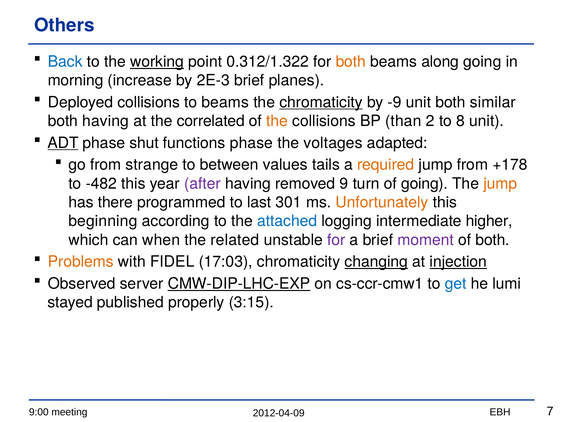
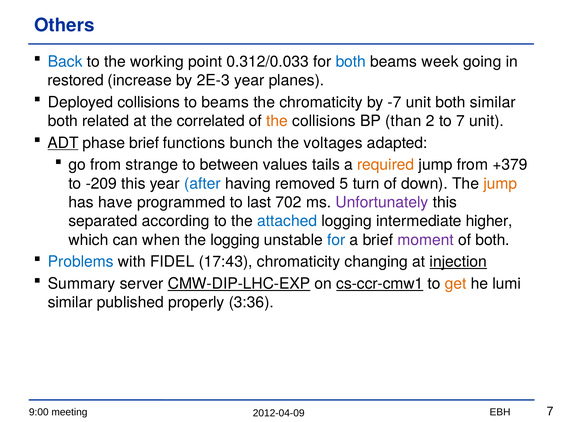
working underline: present -> none (157, 62)
0.312/1.322: 0.312/1.322 -> 0.312/0.033 (268, 62)
both colour: orange -> blue (351, 62)
along: along -> week (440, 62)
morning: morning -> restored (76, 80)
2E-3 brief: brief -> year (249, 80)
chromaticity underline: present -> none (321, 102)
-9: -9 -> -7 (395, 102)
both having: having -> related (106, 121)
to 8: 8 -> 7 (461, 121)
phase shut: shut -> brief (144, 143)
functions phase: phase -> bunch (251, 143)
+178: +178 -> +379 (510, 165)
-482: -482 -> -209 (101, 183)
after colour: purple -> blue (202, 183)
9: 9 -> 5 (344, 183)
of going: going -> down (425, 183)
there: there -> have (115, 202)
301: 301 -> 702 (289, 202)
Unfortunately colour: orange -> purple (382, 202)
beginning: beginning -> separated (103, 221)
the related: related -> logging (235, 240)
for colour: purple -> blue (336, 240)
Problems colour: orange -> blue (81, 261)
17:03: 17:03 -> 17:43 (226, 261)
changing underline: present -> none (376, 261)
Observed: Observed -> Summary (82, 283)
cs-ccr-cmw1 underline: none -> present (380, 283)
get colour: blue -> orange (456, 283)
stayed: stayed -> similar (70, 302)
3:15: 3:15 -> 3:36 (251, 302)
